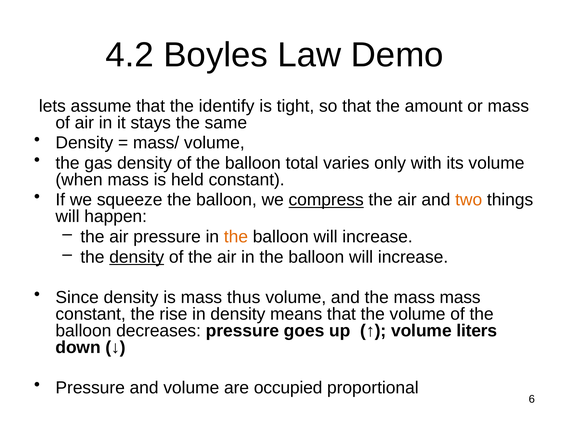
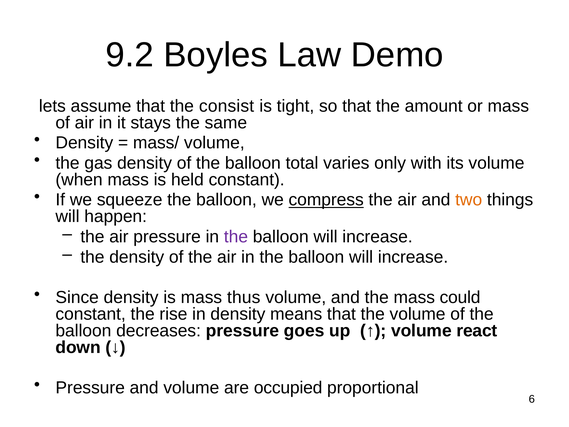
4.2: 4.2 -> 9.2 (130, 55)
identify: identify -> consist (227, 106)
the colour: orange -> purple (236, 237)
density underline: present -> none (137, 257)
mass mass: mass -> could (460, 297)
liters: liters -> react (477, 330)
